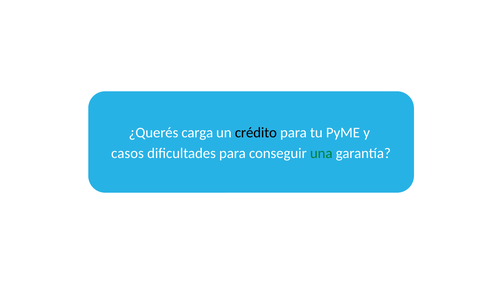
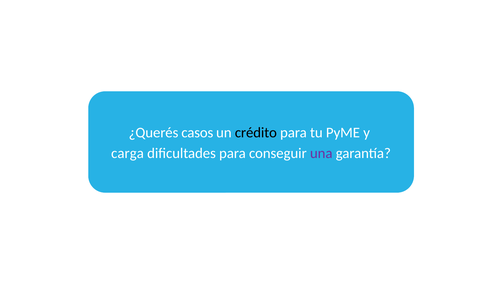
carga: carga -> casos (197, 132)
casos: casos -> carga (127, 153)
una colour: green -> purple (321, 153)
